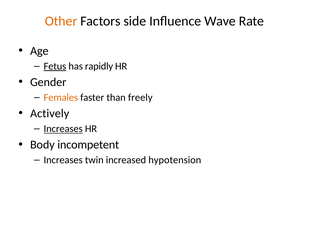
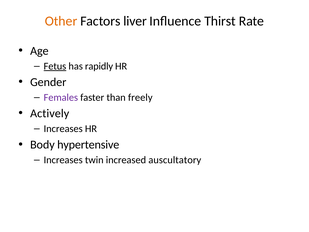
side: side -> liver (135, 21)
Wave: Wave -> Thirst (220, 21)
Females colour: orange -> purple (61, 97)
Increases underline: present -> none (63, 129)
incompetent: incompetent -> hypertensive (88, 145)
hypotension: hypotension -> auscultatory (175, 160)
